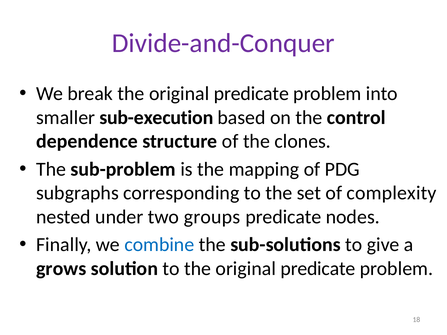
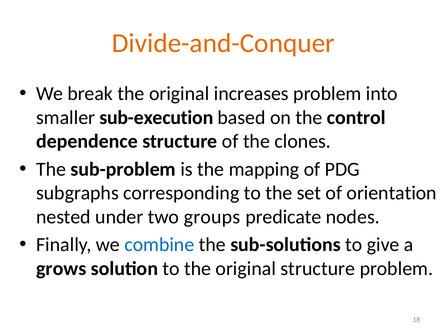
Divide-and-Conquer colour: purple -> orange (223, 43)
break the original predicate: predicate -> increases (251, 94)
complexity: complexity -> orientation (392, 193)
to the original predicate: predicate -> structure (318, 269)
